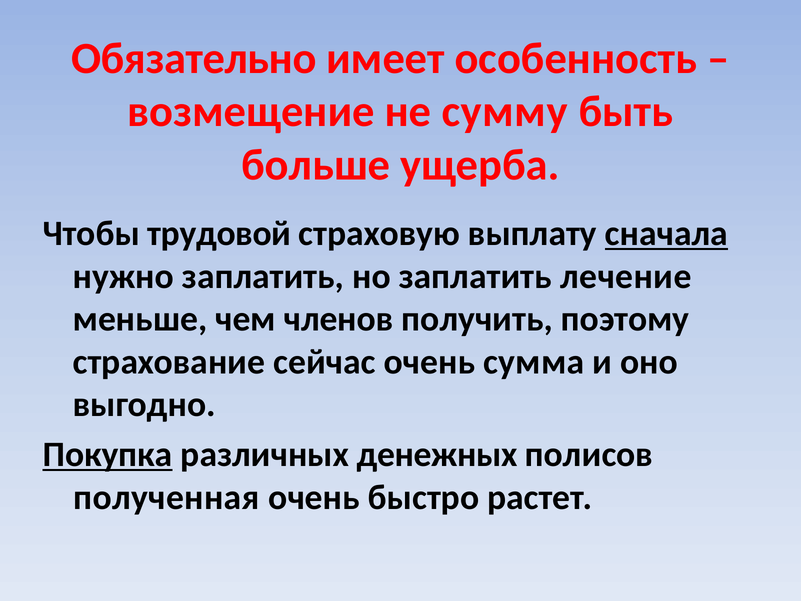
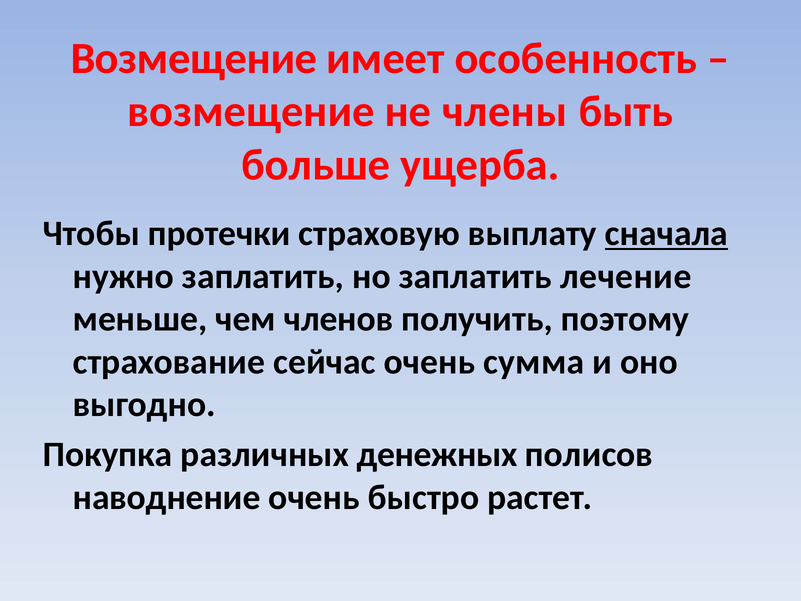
Обязательно: Обязательно -> Возмещение (194, 58)
сумму: сумму -> члены (505, 112)
трудовой: трудовой -> протечки (219, 234)
Покупка underline: present -> none (108, 454)
полученная: полученная -> наводнение (167, 497)
